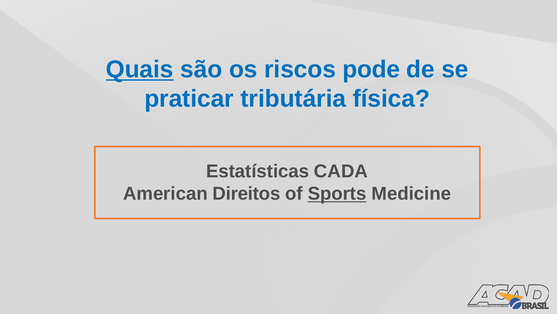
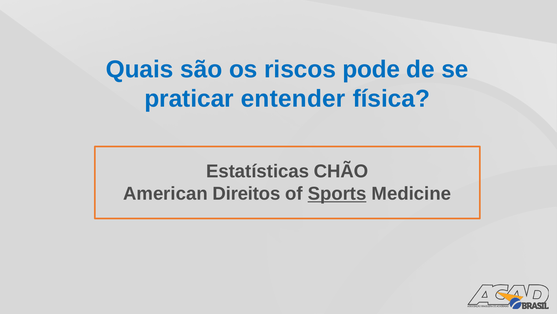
Quais underline: present -> none (140, 69)
tributária: tributária -> entender (293, 99)
CADA: CADA -> CHÃO (341, 171)
